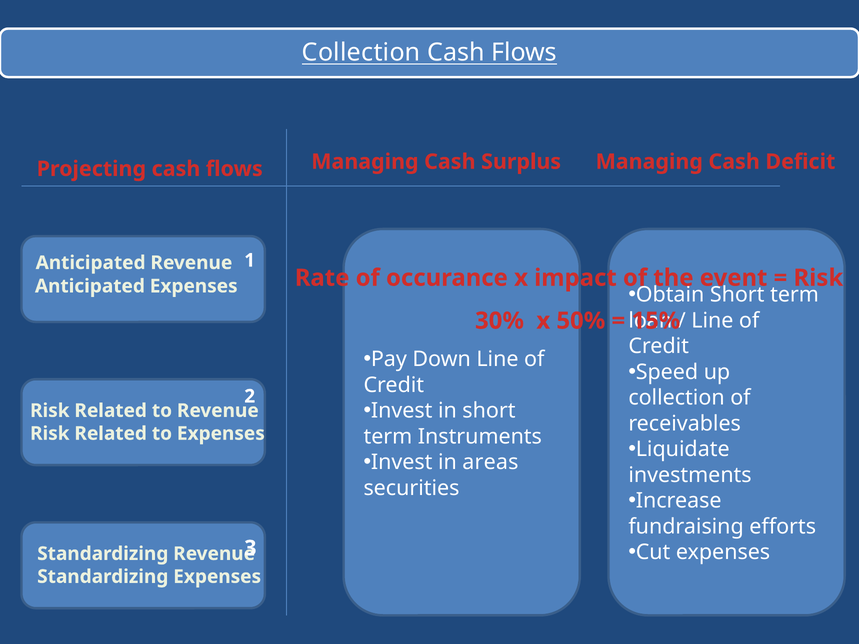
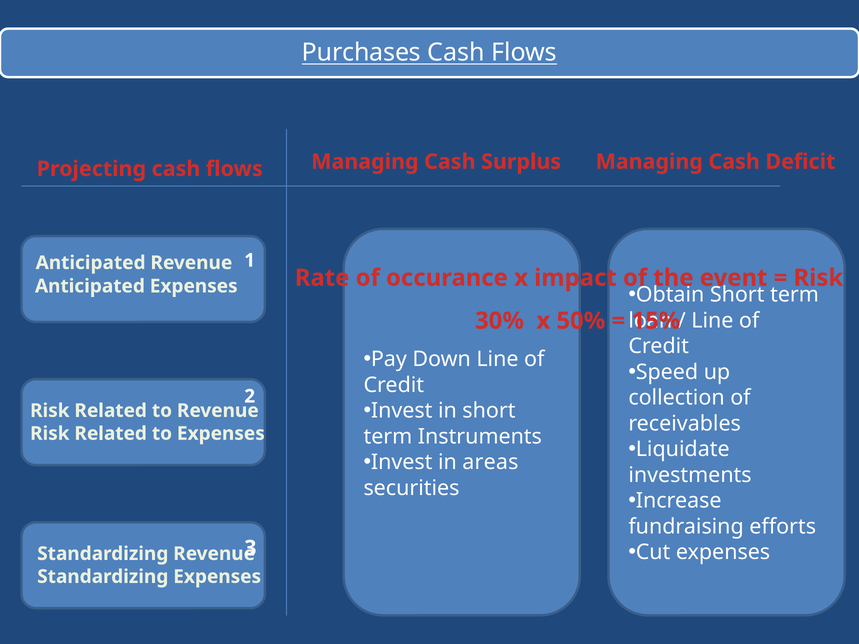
Collection: Collection -> Purchases (361, 53)
